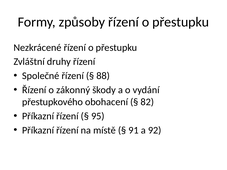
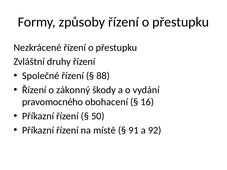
přestupkového: přestupkového -> pravomocného (52, 102)
82: 82 -> 16 (147, 102)
95: 95 -> 50 (98, 116)
